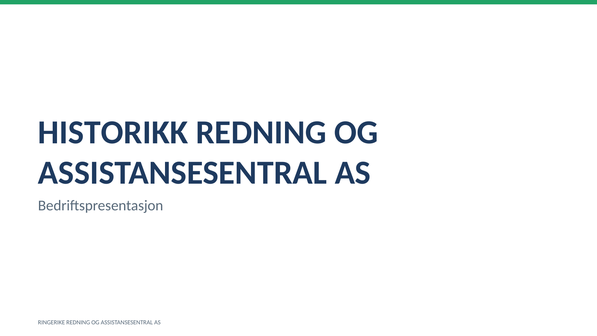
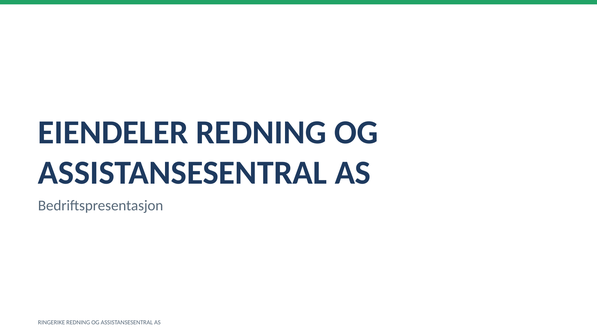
HISTORIKK: HISTORIKK -> EIENDELER (113, 132)
